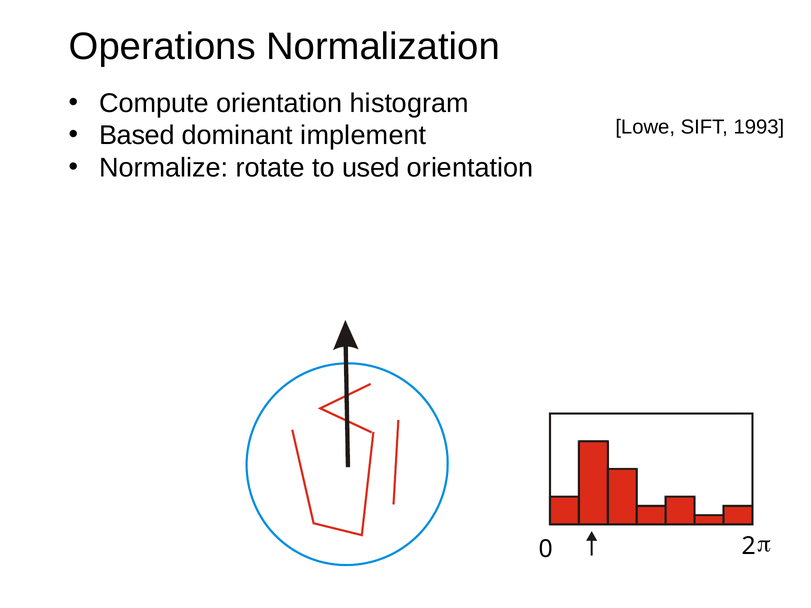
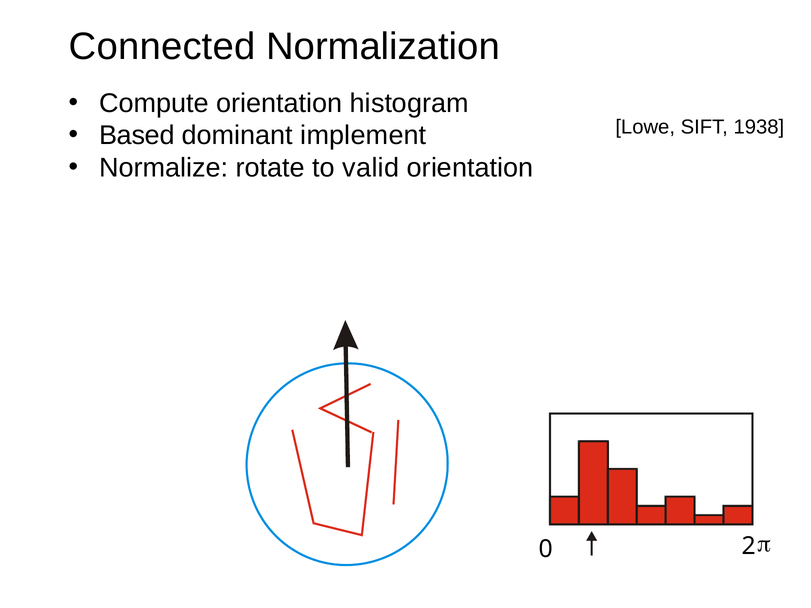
Operations: Operations -> Connected (162, 47)
1993: 1993 -> 1938 (759, 127)
used: used -> valid (371, 168)
